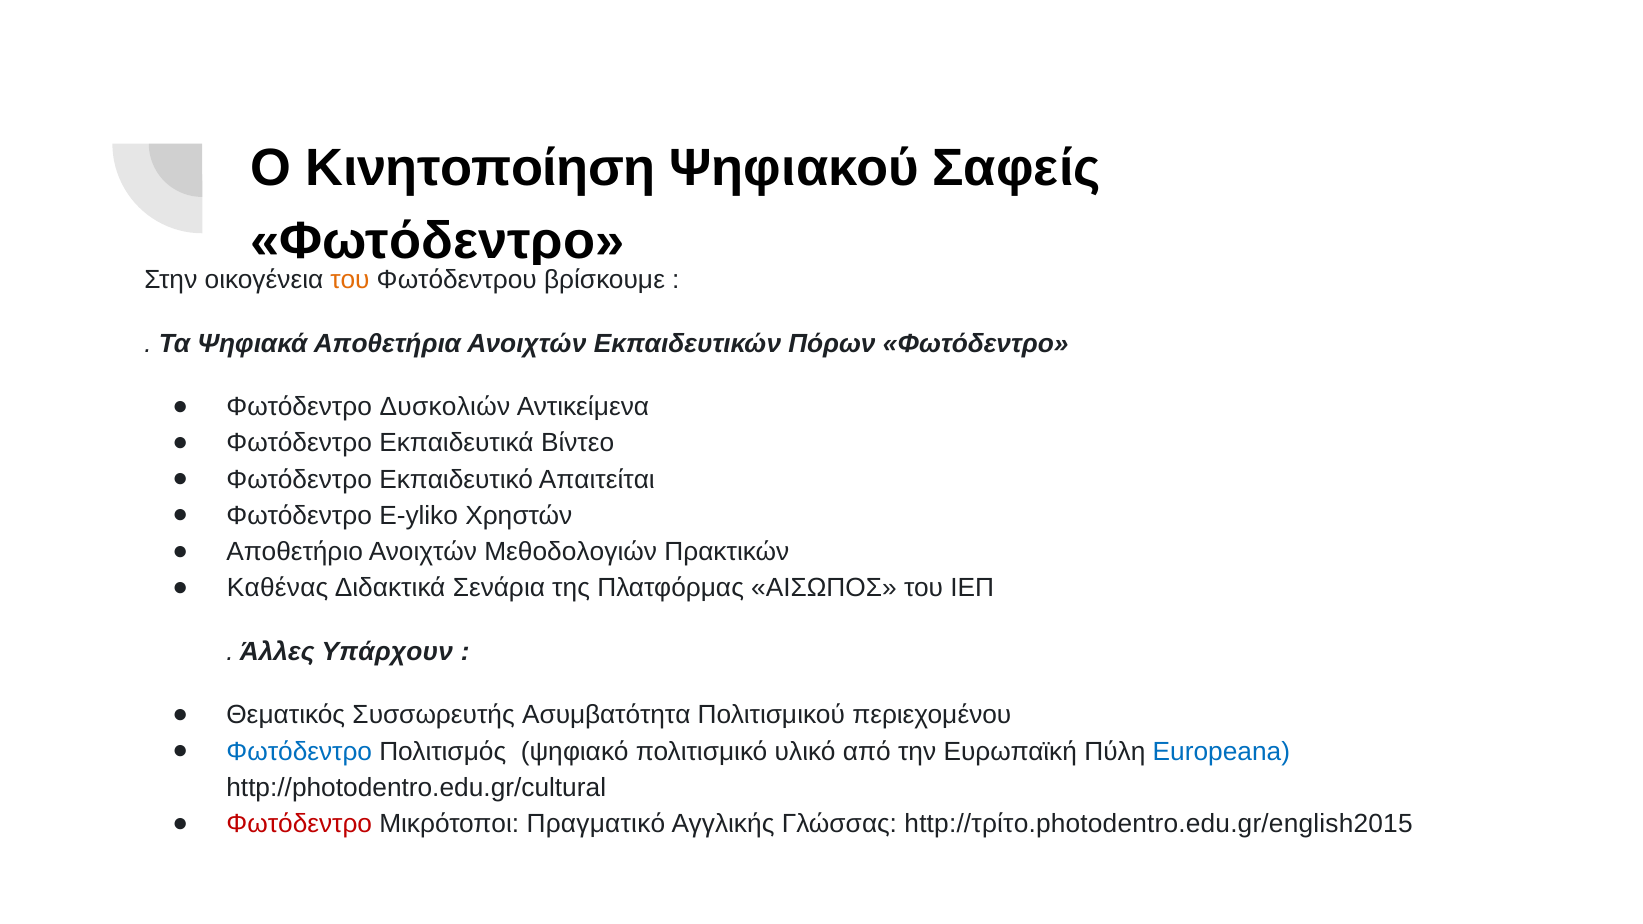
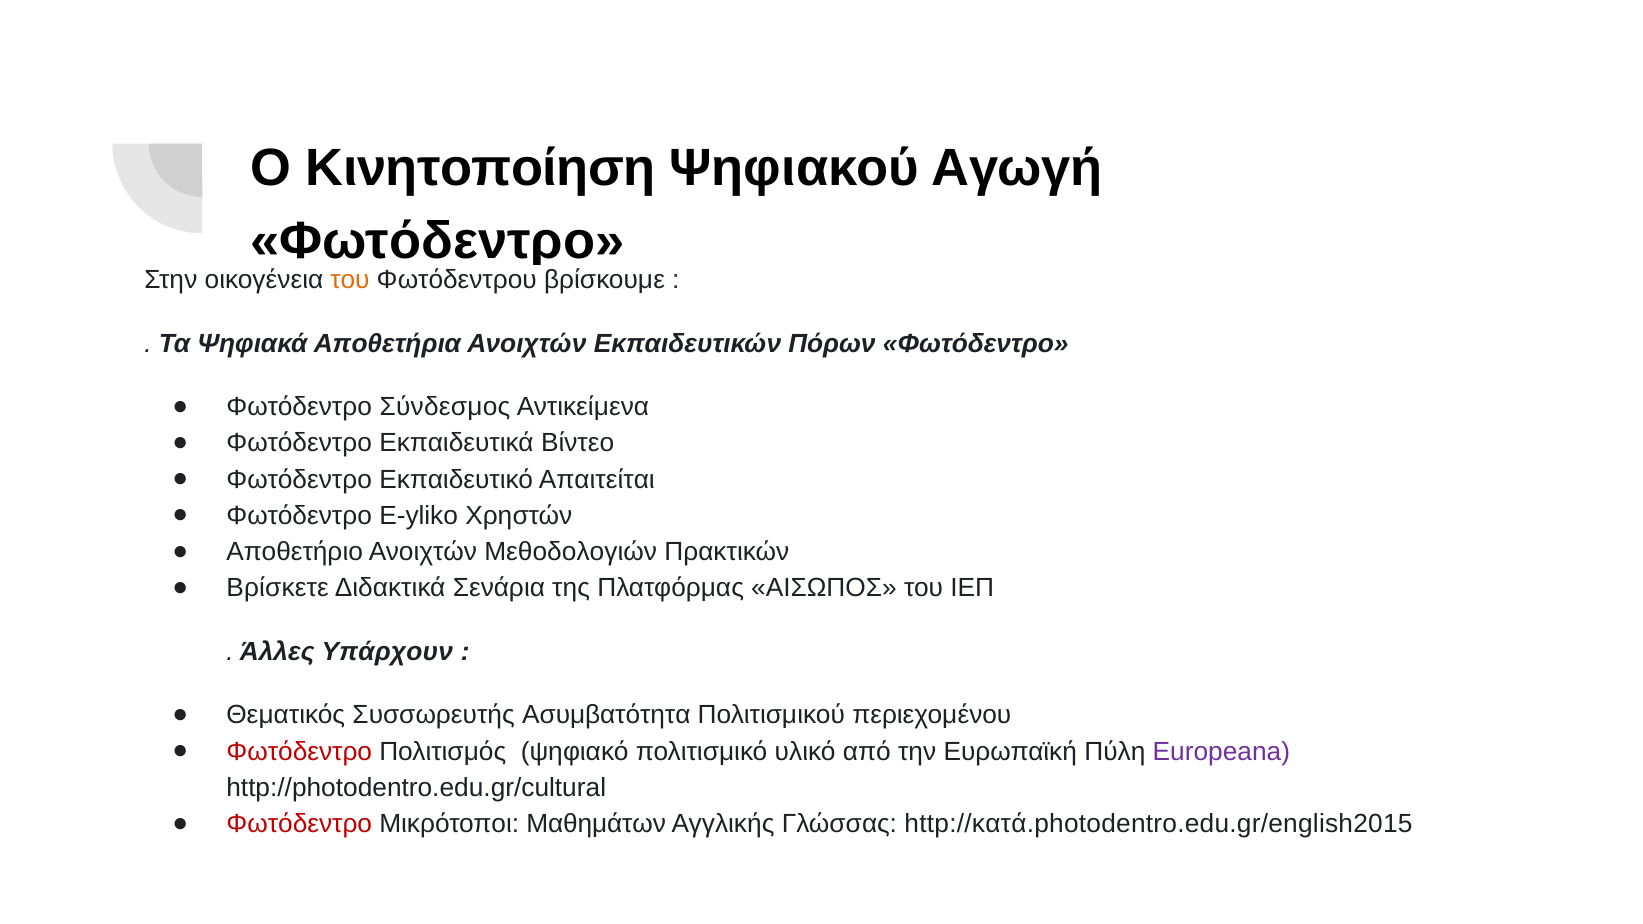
Σαφείς: Σαφείς -> Αγωγή (1017, 169)
Δυσκολιών: Δυσκολιών -> Σύνδεσμος (445, 407)
Καθένας: Καθένας -> Βρίσκετε (278, 588)
Φωτόδεντρο colour: blue -> red (299, 752)
Europeana colour: blue -> purple (1221, 752)
Πραγματικό: Πραγματικό -> Μαθημάτων (596, 824)
http://τρίτο.photodentro.edu.gr/english2015: http://τρίτο.photodentro.edu.gr/english2015 -> http://κατά.photodentro.edu.gr/english2015 (1159, 824)
